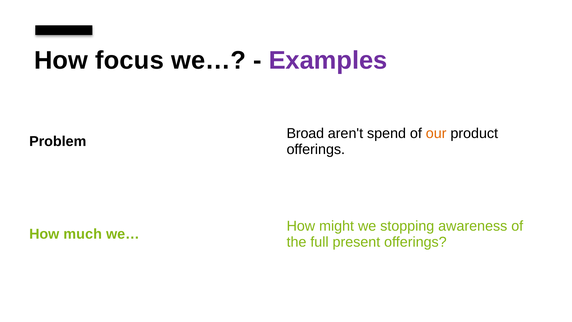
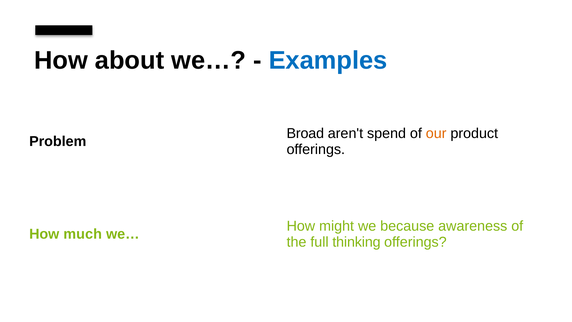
focus: focus -> about (130, 61)
Examples colour: purple -> blue (328, 61)
stopping: stopping -> because (407, 226)
present: present -> thinking (356, 242)
